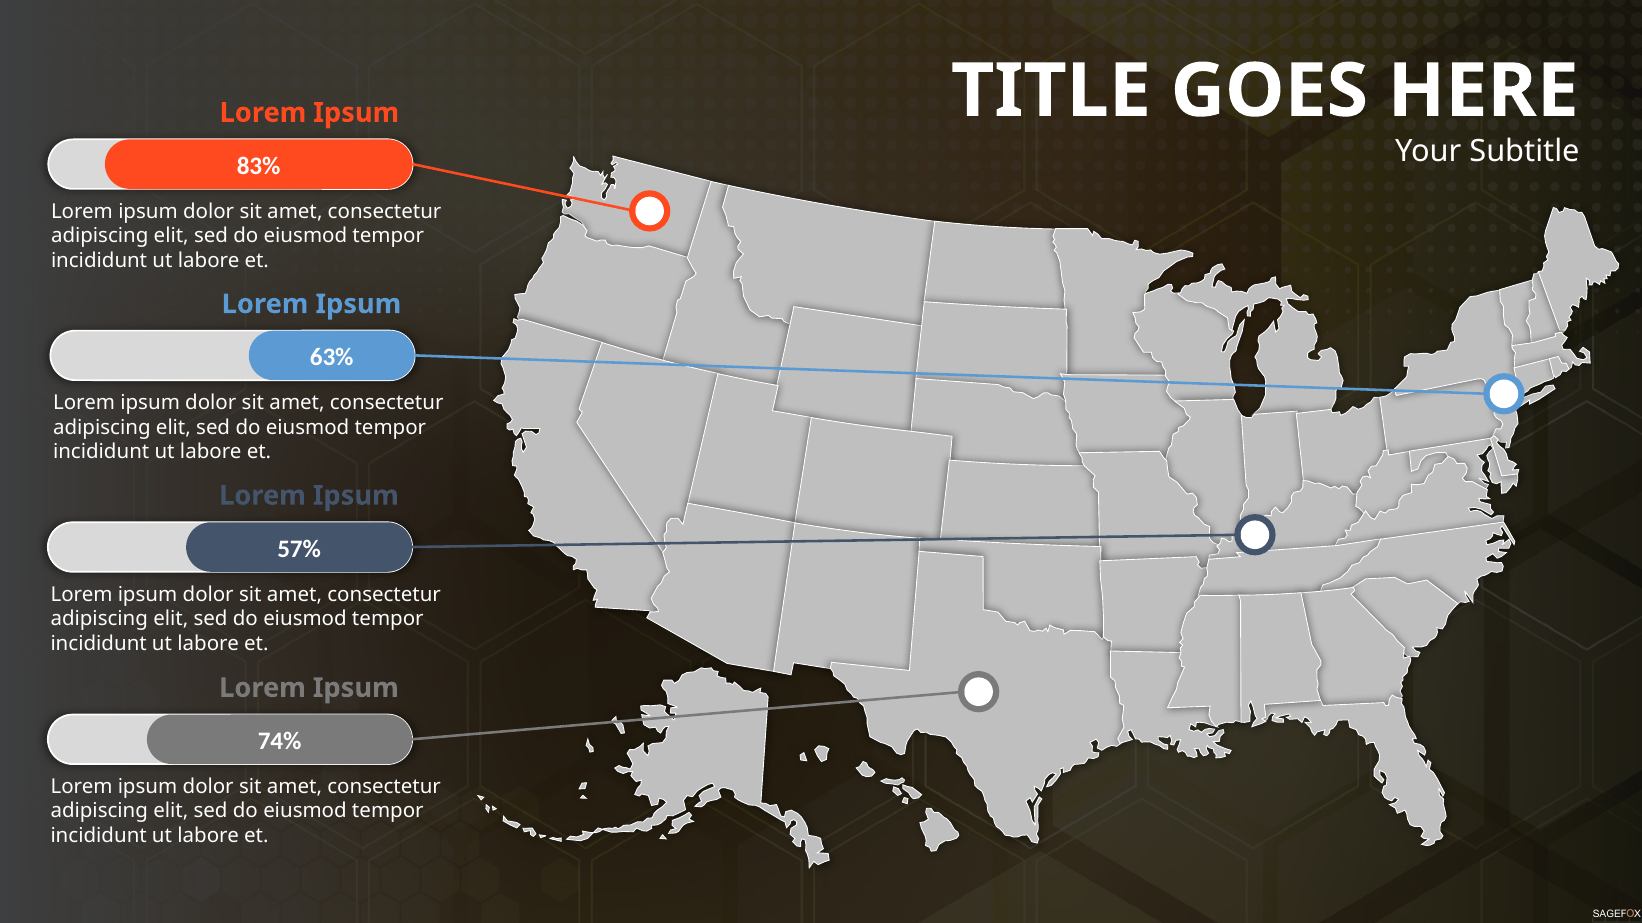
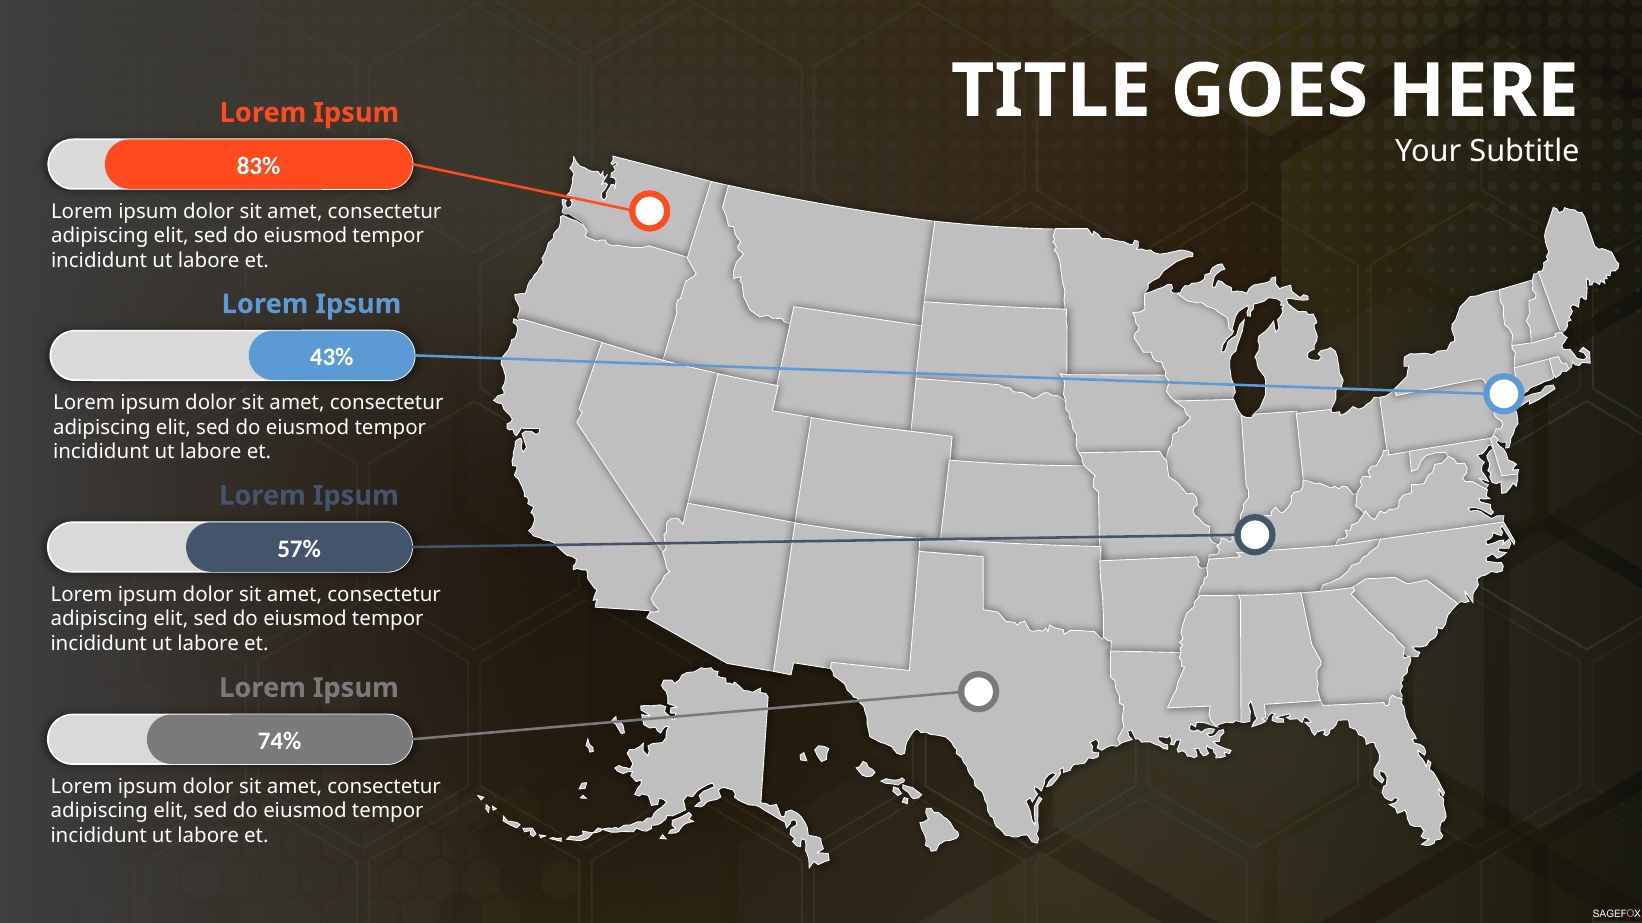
63%: 63% -> 43% (332, 357)
